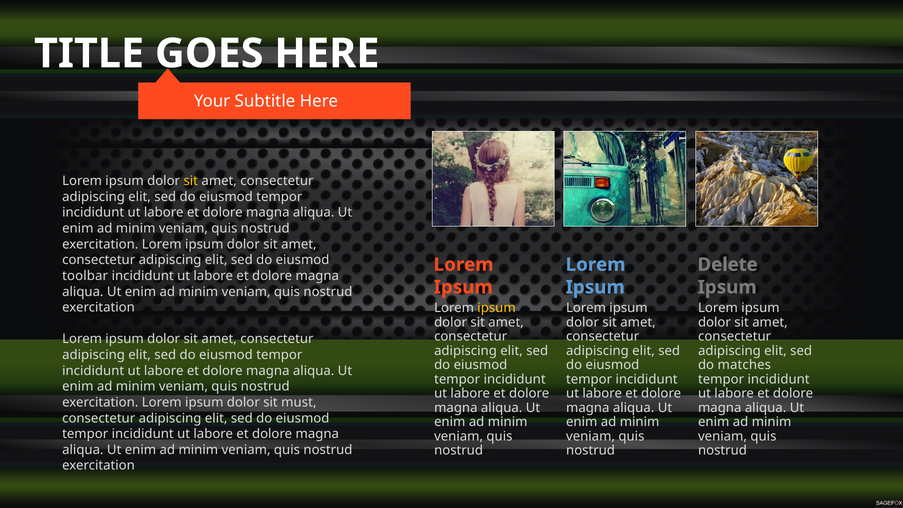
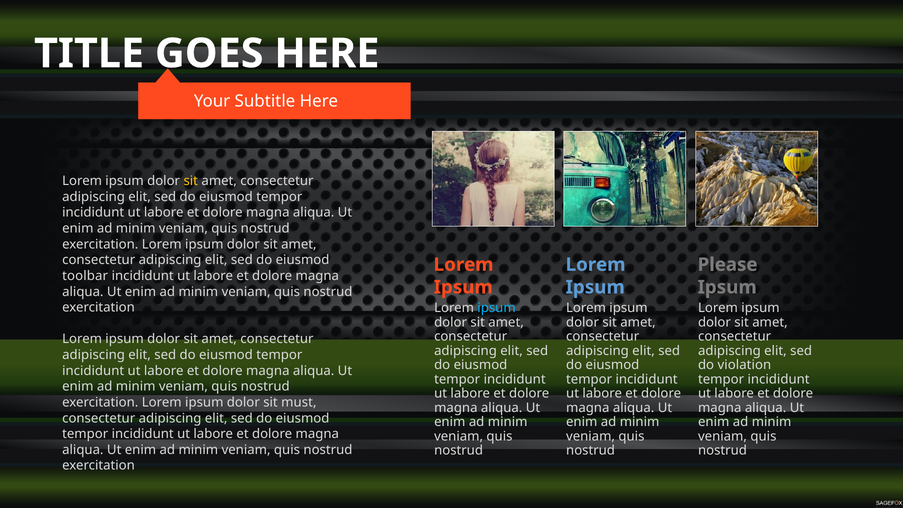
Delete: Delete -> Please (728, 265)
ipsum colour: yellow -> light blue (497, 308)
matches: matches -> violation (744, 365)
